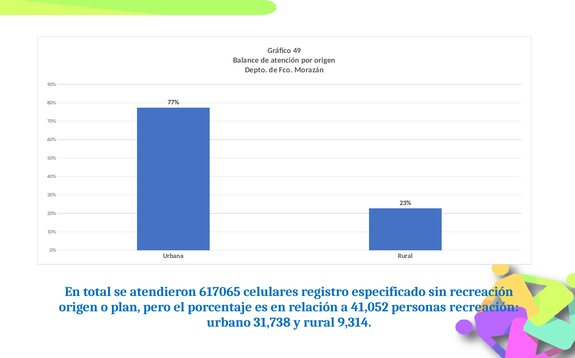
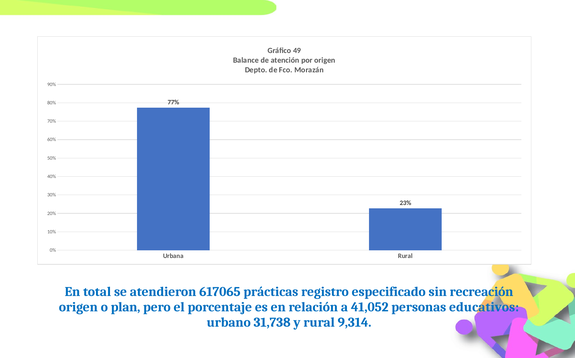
celulares: celulares -> prácticas (271, 292)
personas recreación: recreación -> educativos (484, 307)
